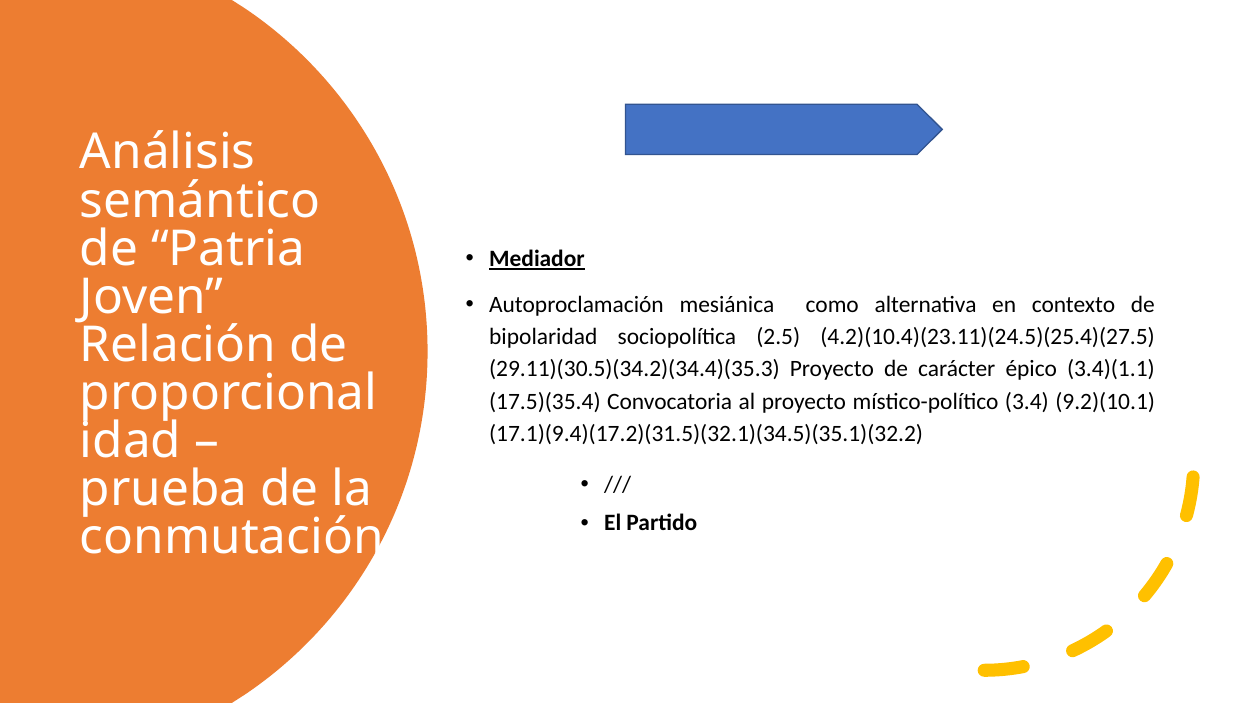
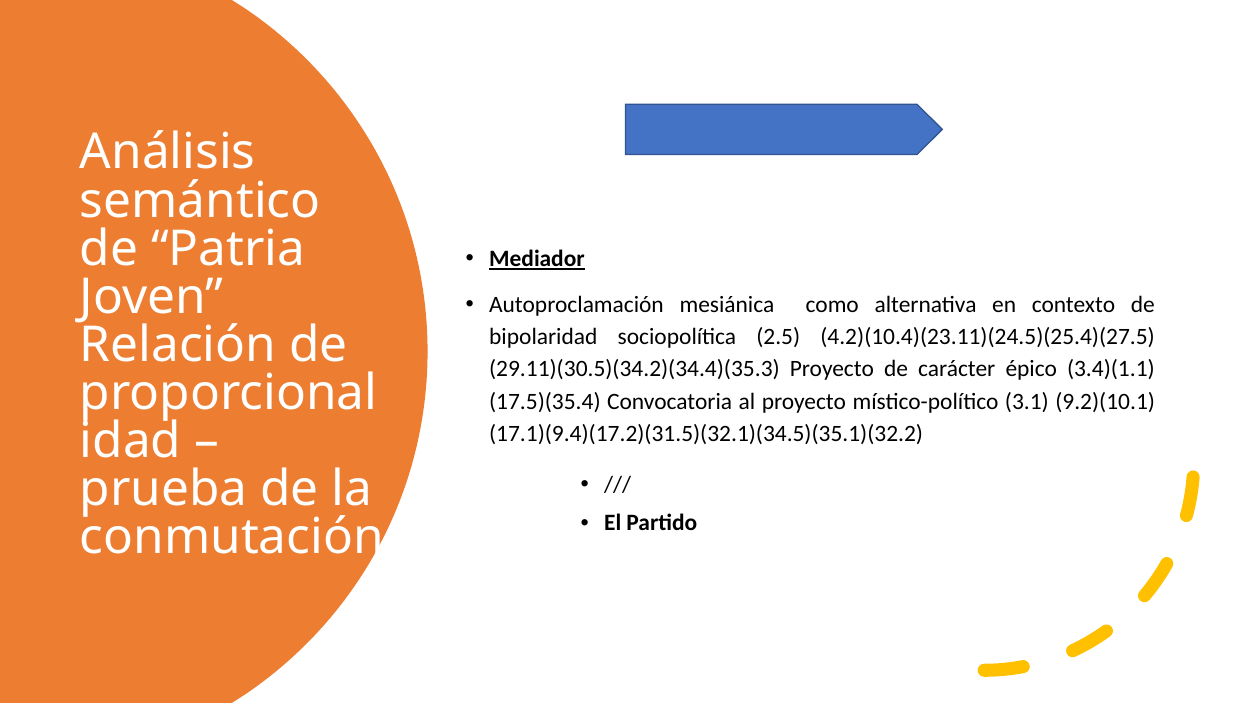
3.4: 3.4 -> 3.1 (1027, 402)
